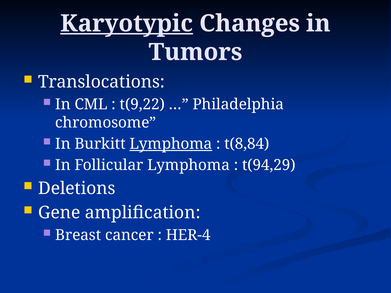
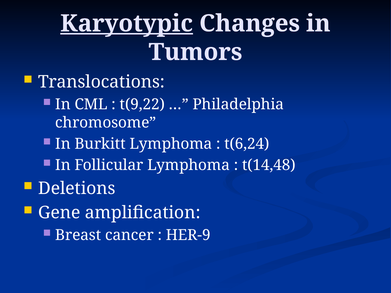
Lymphoma underline: present -> none (171, 144)
t(8,84: t(8,84 -> t(6,24 (247, 144)
t(94,29: t(94,29 -> t(14,48 (269, 165)
HER-4: HER-4 -> HER-9 (188, 235)
